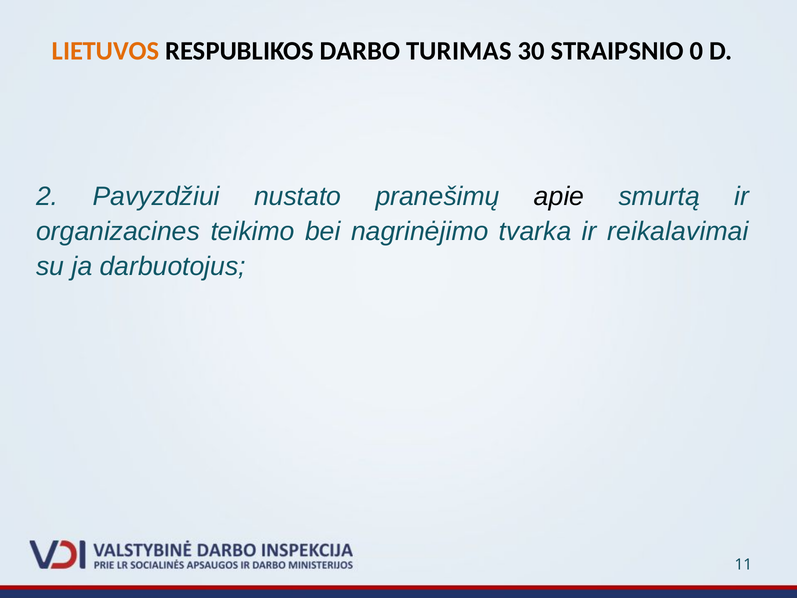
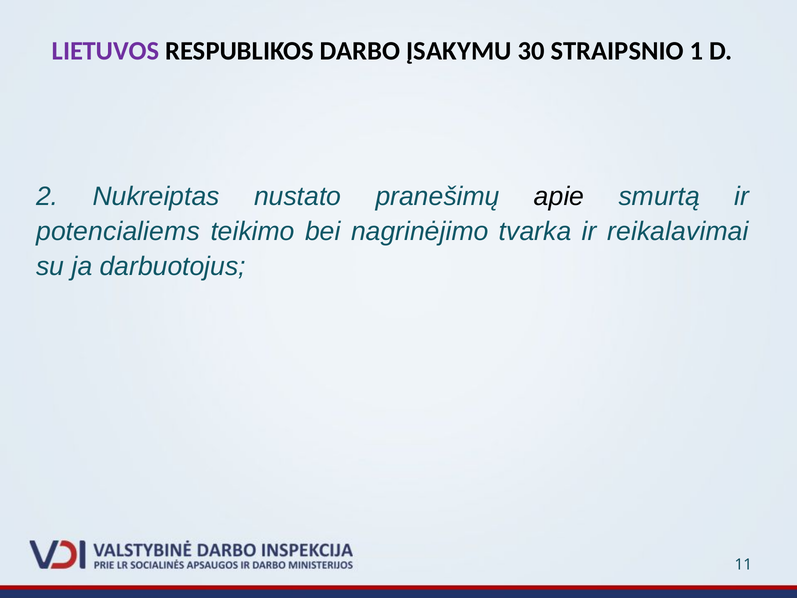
LIETUVOS colour: orange -> purple (106, 51)
TURIMAS: TURIMAS -> ĮSAKYMU (459, 51)
0: 0 -> 1 (697, 51)
Pavyzdžiui: Pavyzdžiui -> Nukreiptas (156, 196)
organizacines: organizacines -> potencialiems (118, 231)
